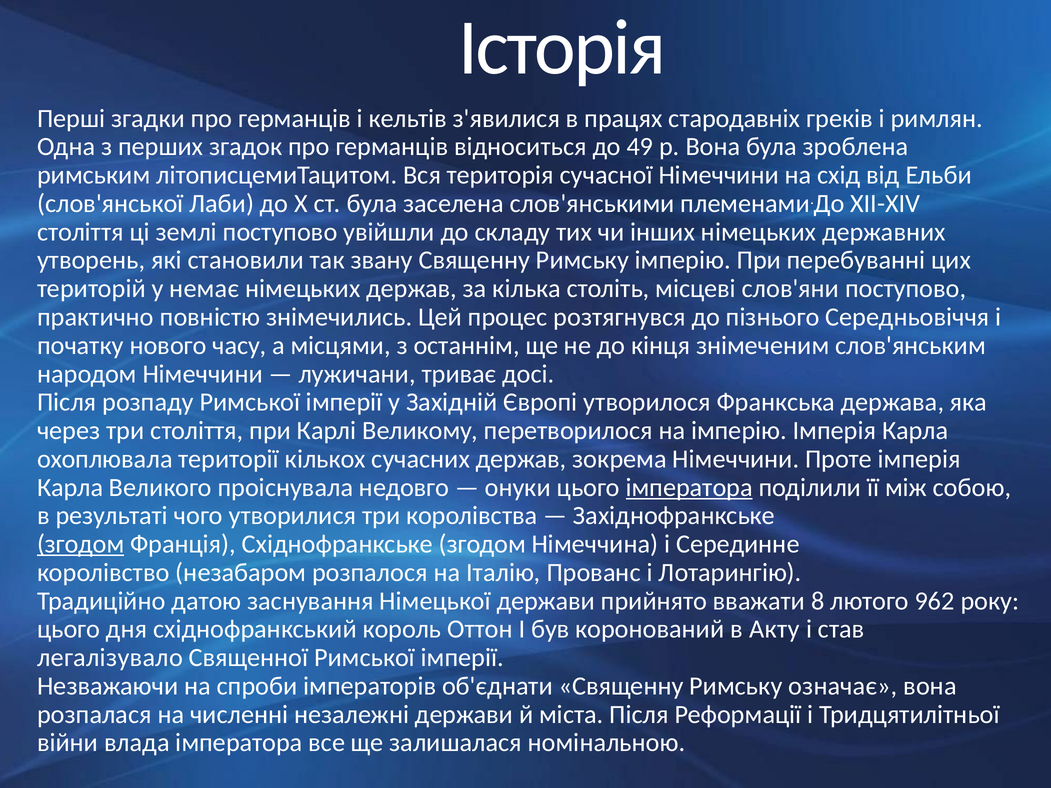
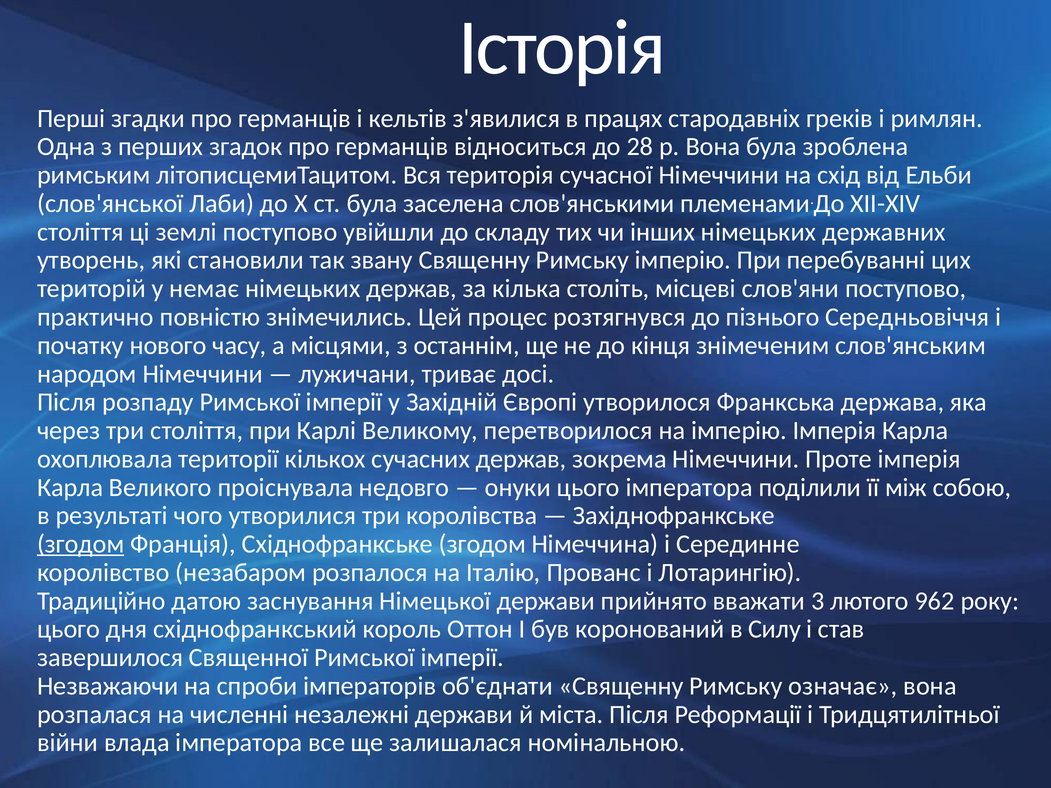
49: 49 -> 28 (640, 147)
імператора underline: present -> none (689, 487)
8: 8 -> 3 (818, 601)
Акту: Акту -> Силу (775, 629)
легалізувало: легалізувало -> завершилося (110, 658)
